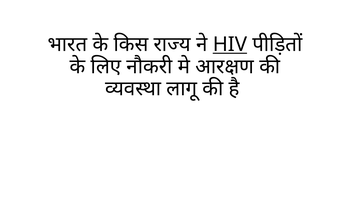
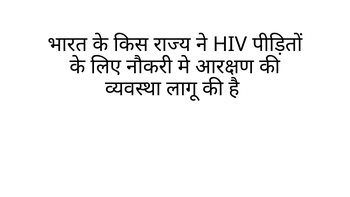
HIV underline: present -> none (230, 44)
